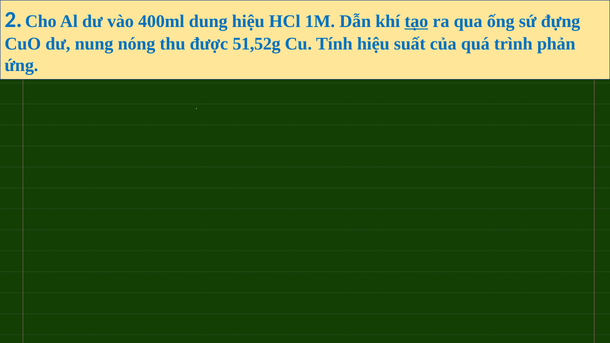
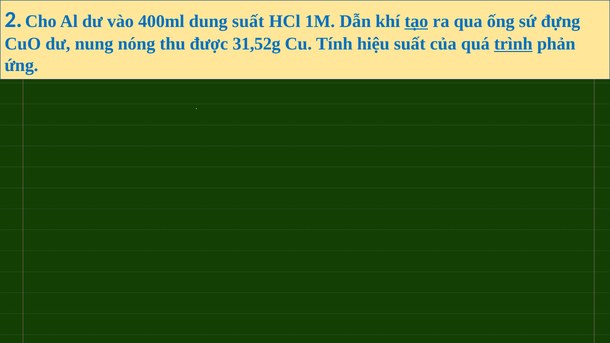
dung hiệu: hiệu -> suất (248, 21)
51,52g: 51,52g -> 31,52g (257, 44)
trình underline: none -> present (513, 44)
